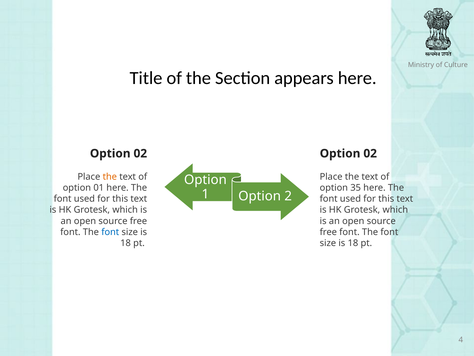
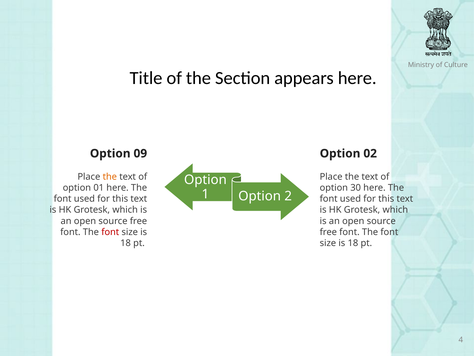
02: 02 -> 09 (140, 153)
35: 35 -> 30 (356, 187)
font colour: blue -> red (110, 232)
